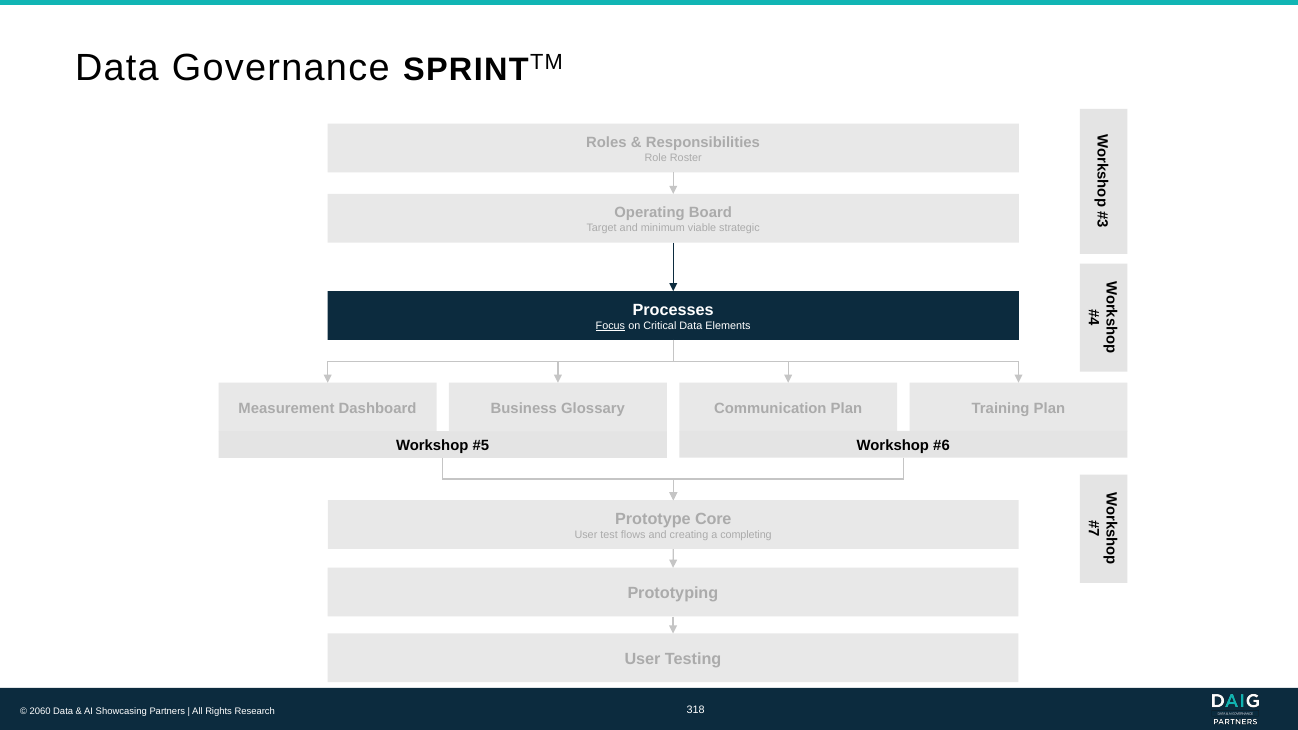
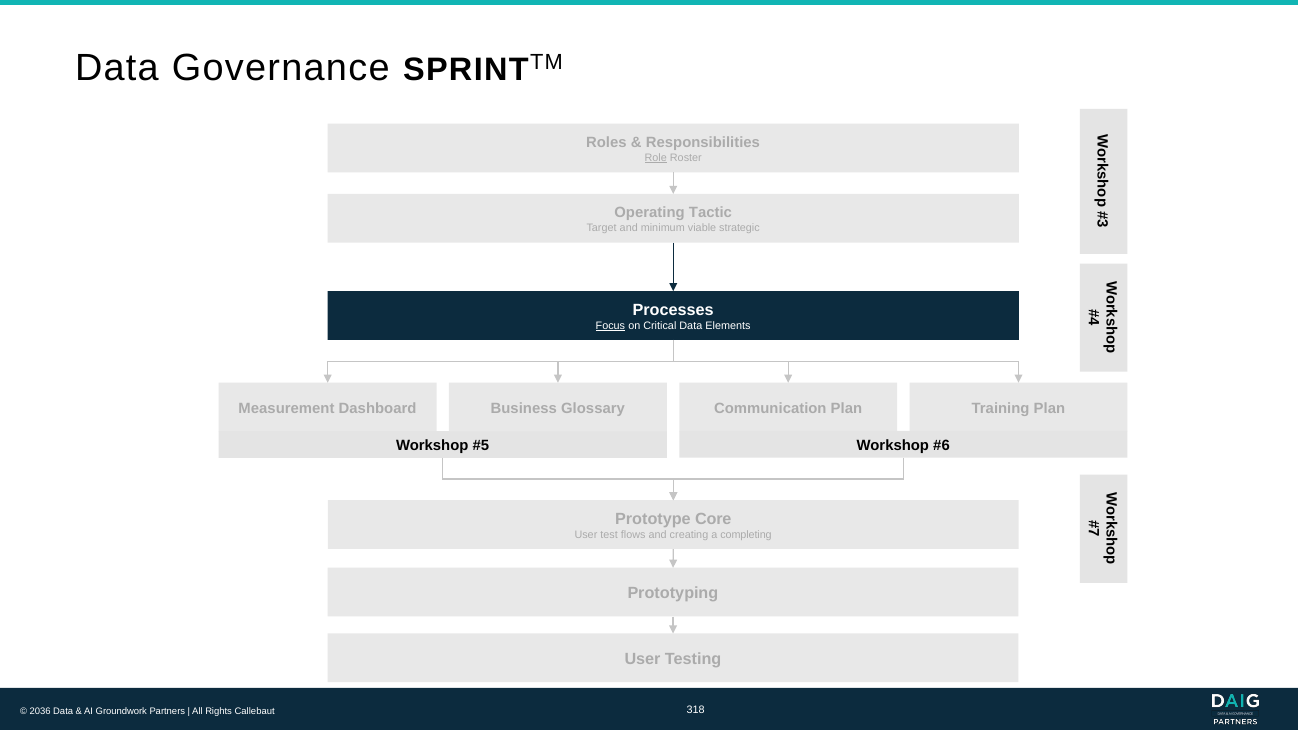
Role underline: none -> present (656, 158)
Board: Board -> Tactic (710, 213)
2060: 2060 -> 2036 (40, 711)
Showcasing: Showcasing -> Groundwork (121, 711)
Research: Research -> Callebaut (255, 711)
